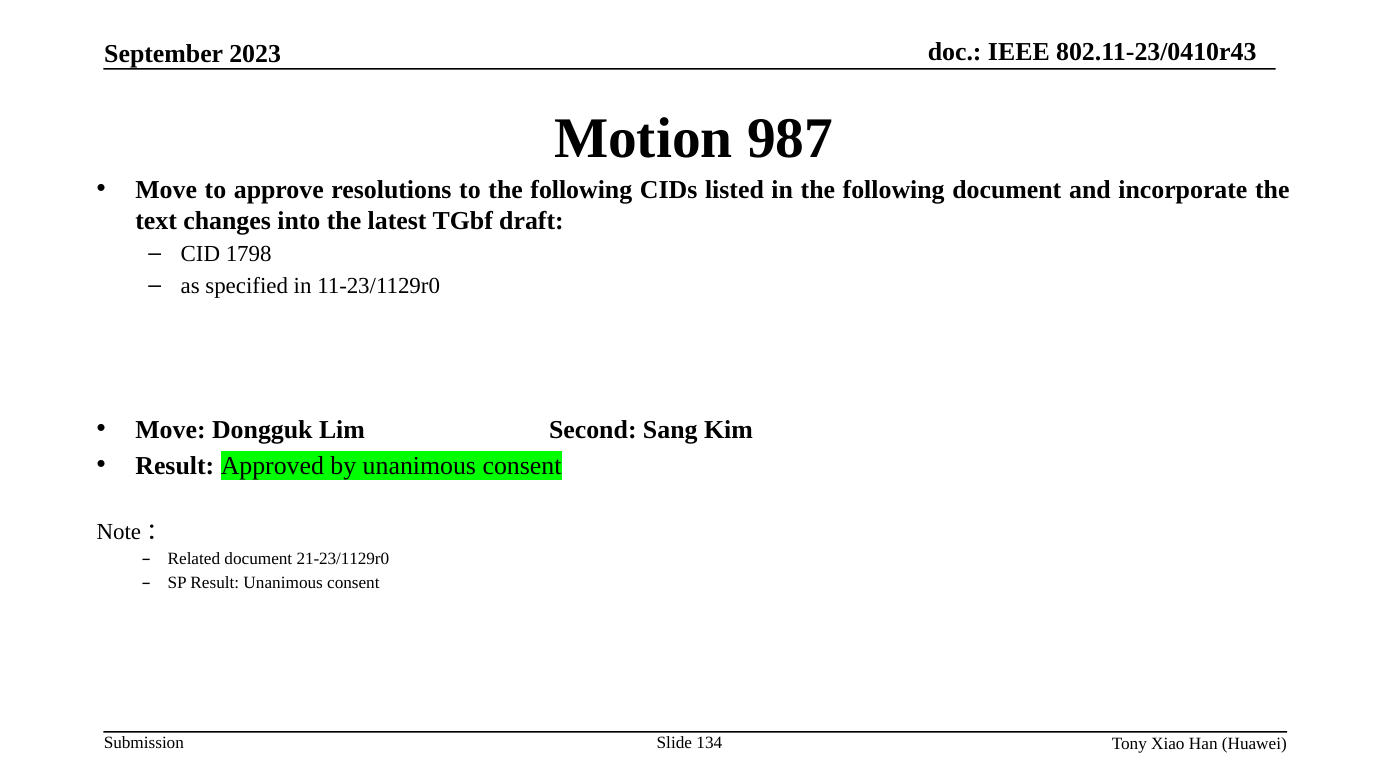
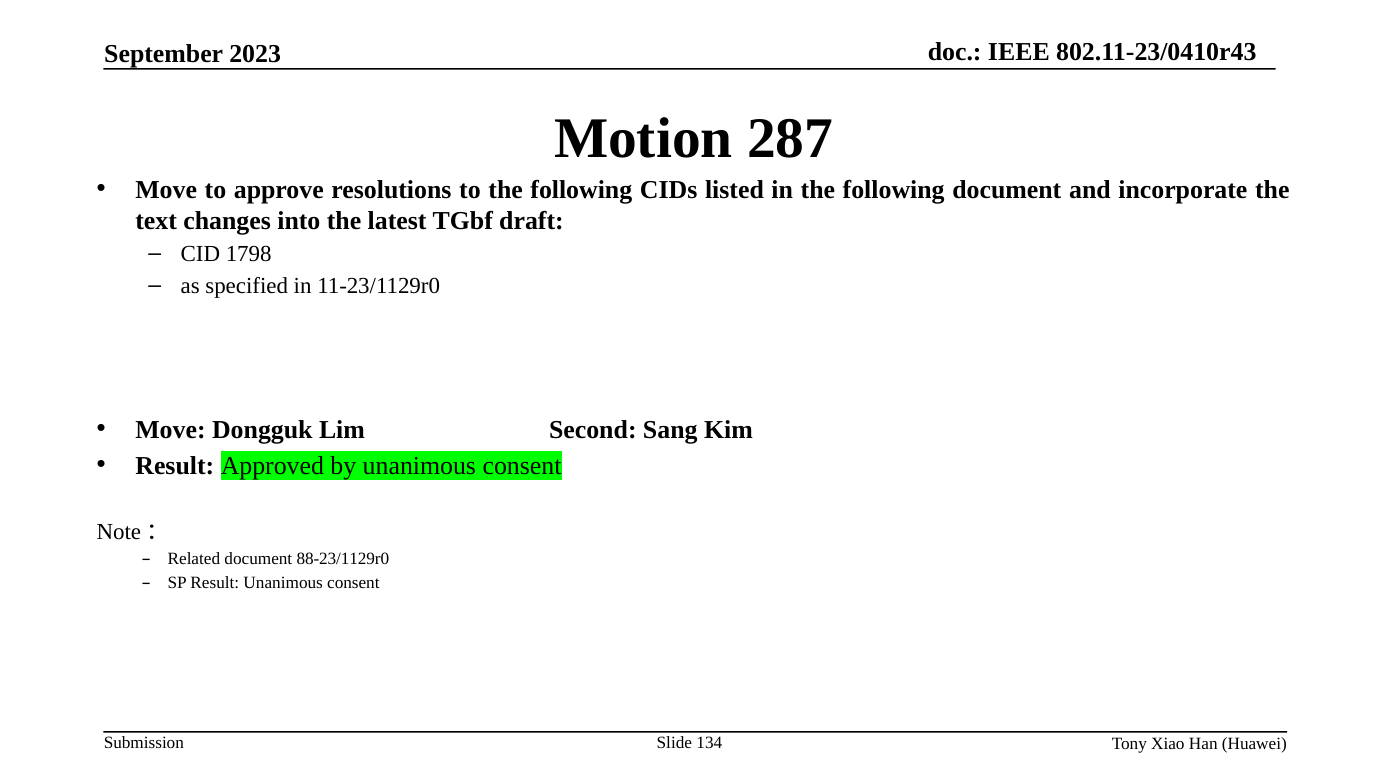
987: 987 -> 287 (790, 138)
21-23/1129r0: 21-23/1129r0 -> 88-23/1129r0 (343, 559)
